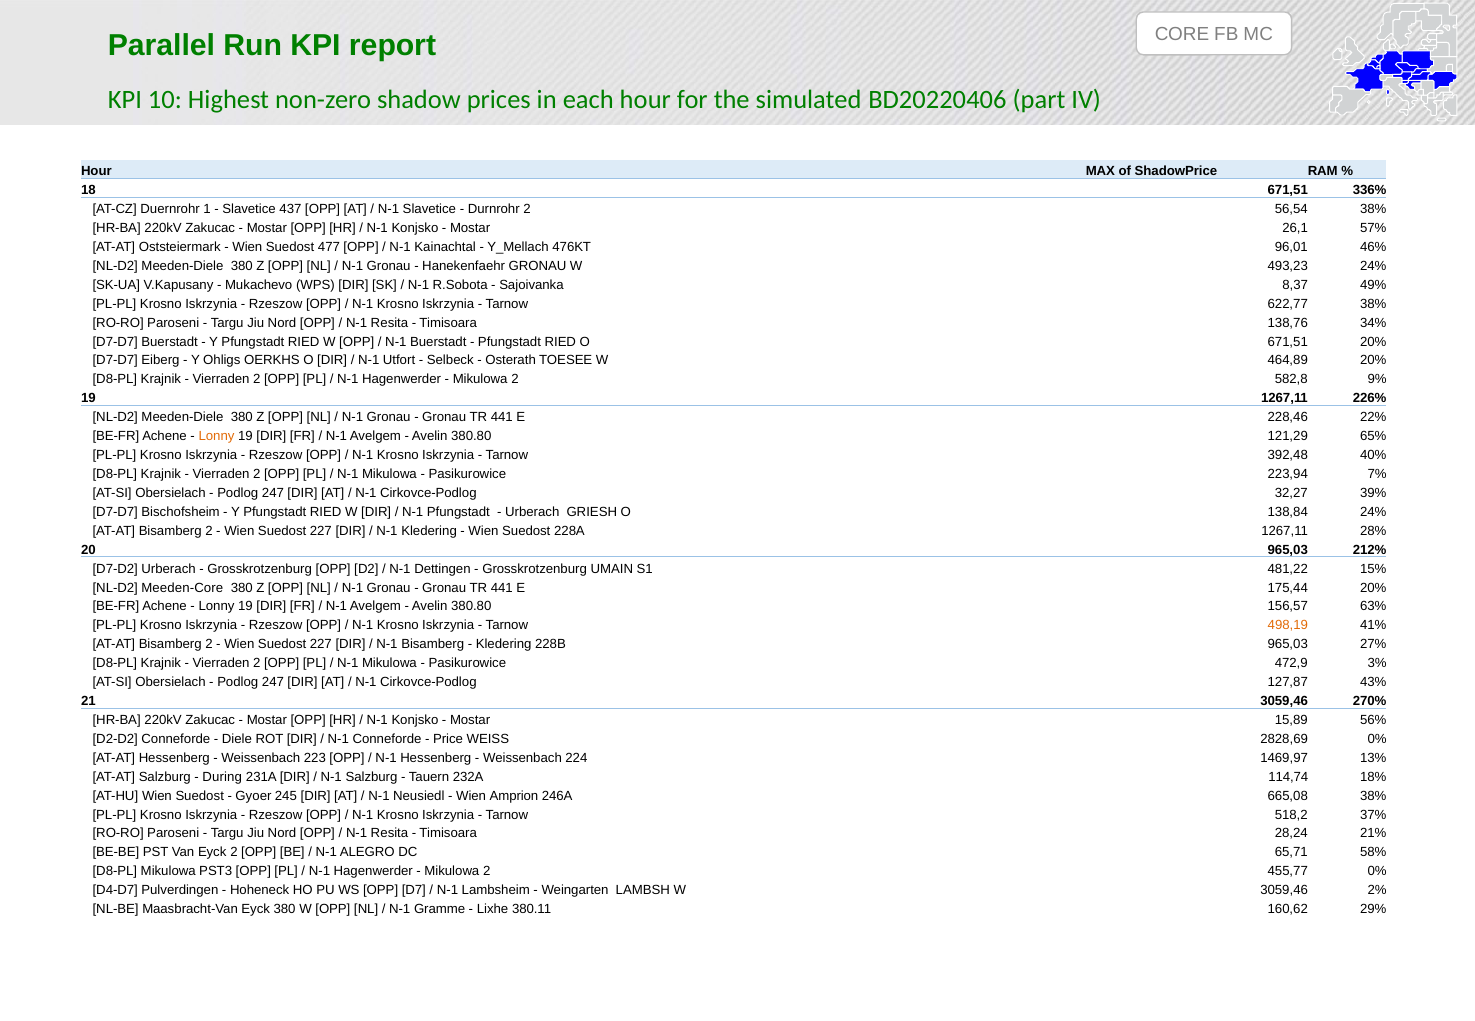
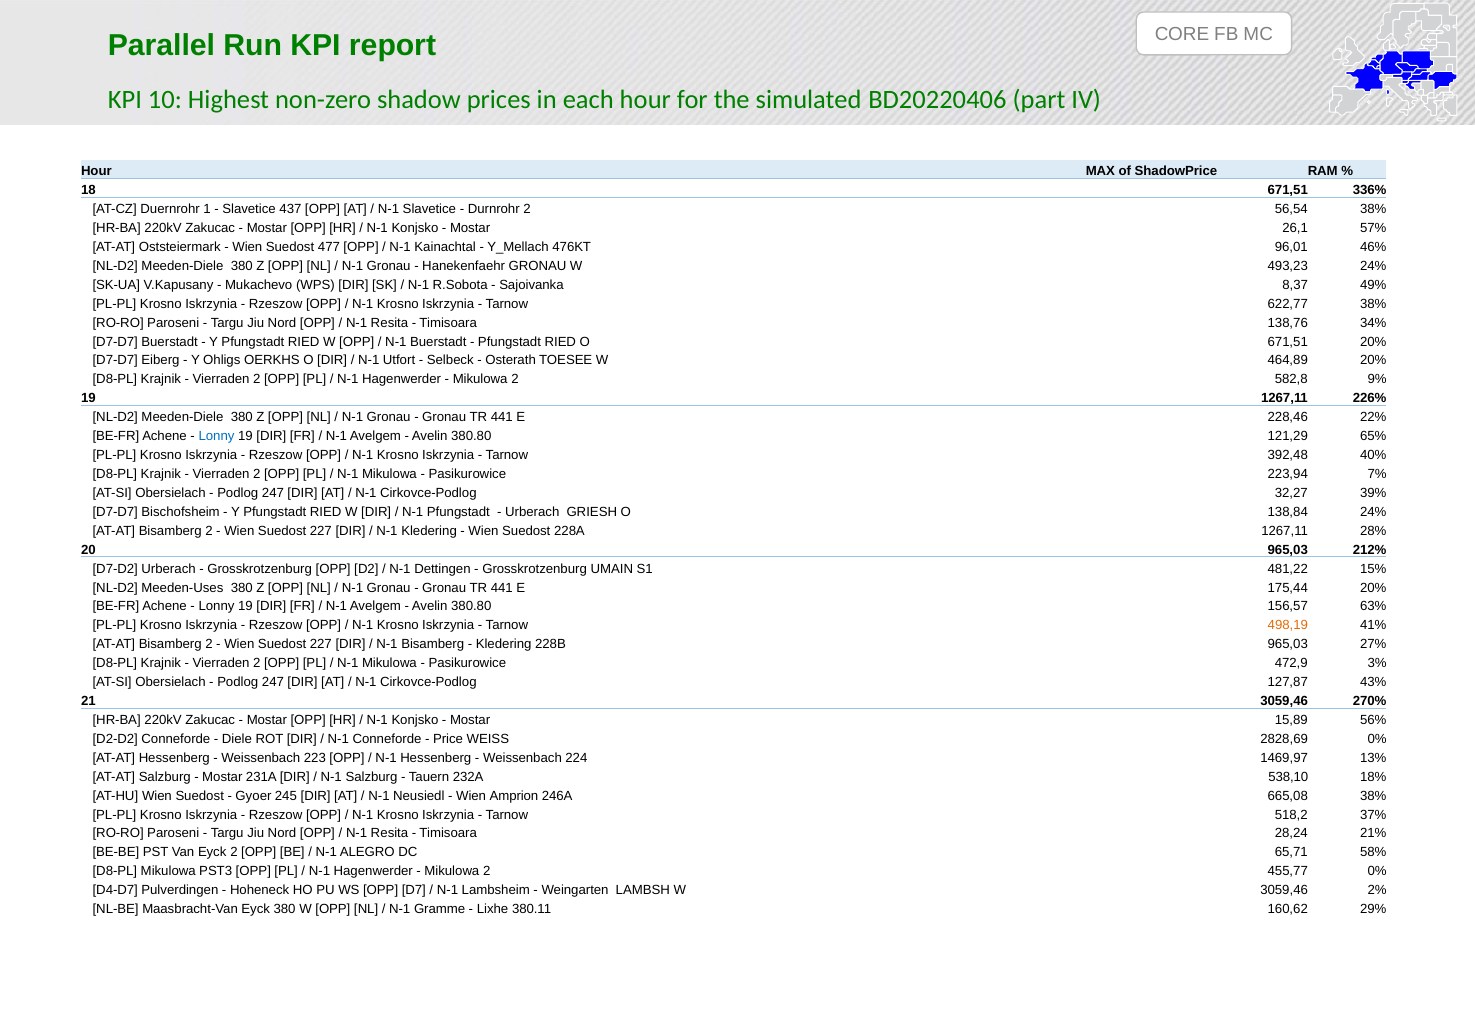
Lonny colour: orange -> blue (216, 436)
Meeden-Core: Meeden-Core -> Meeden-Uses (182, 588)
During: During -> Mostar (222, 777)
114,74: 114,74 -> 538,10 (1288, 777)
